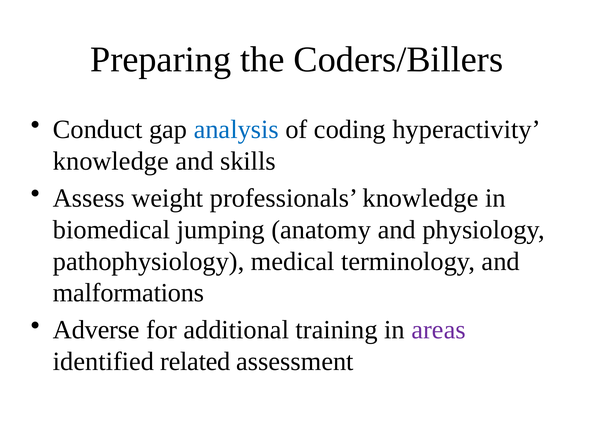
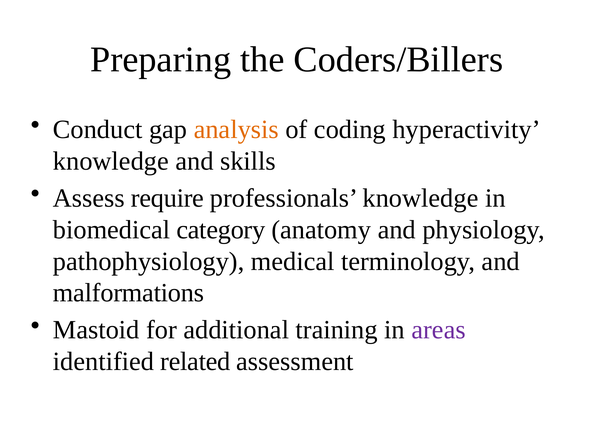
analysis colour: blue -> orange (236, 130)
weight: weight -> require (167, 198)
jumping: jumping -> category (221, 230)
Adverse: Adverse -> Mastoid (96, 330)
